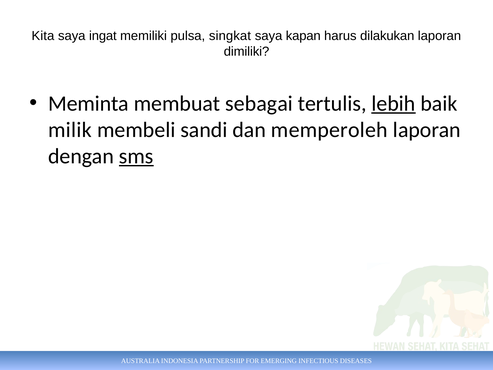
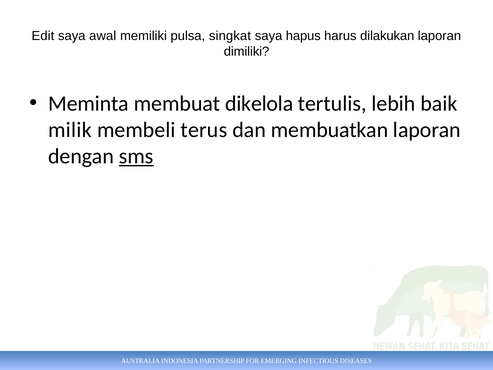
Kita: Kita -> Edit (43, 36)
ingat: ingat -> awal (103, 36)
kapan: kapan -> hapus (303, 36)
sebagai: sebagai -> dikelola (259, 103)
lebih underline: present -> none (393, 103)
sandi: sandi -> terus (204, 130)
memperoleh: memperoleh -> membuatkan (330, 130)
